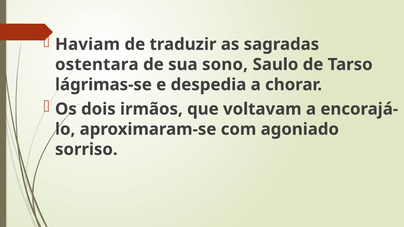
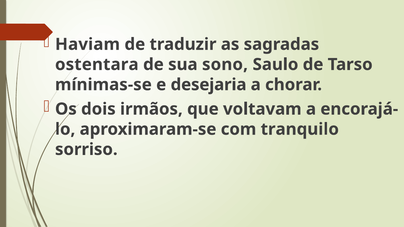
lágrimas-se: lágrimas-se -> mínimas-se (103, 85)
despedia: despedia -> desejaria (209, 85)
agoniado: agoniado -> tranquilo (300, 129)
